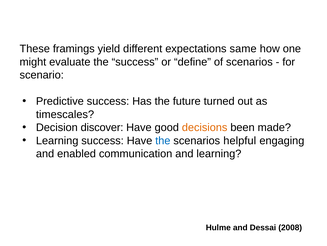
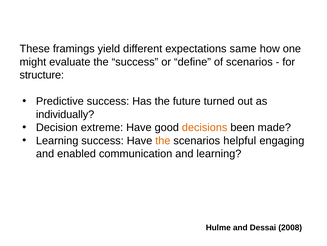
scenario: scenario -> structure (42, 75)
timescales: timescales -> individually (65, 114)
discover: discover -> extreme (102, 127)
the colour: blue -> orange (163, 140)
